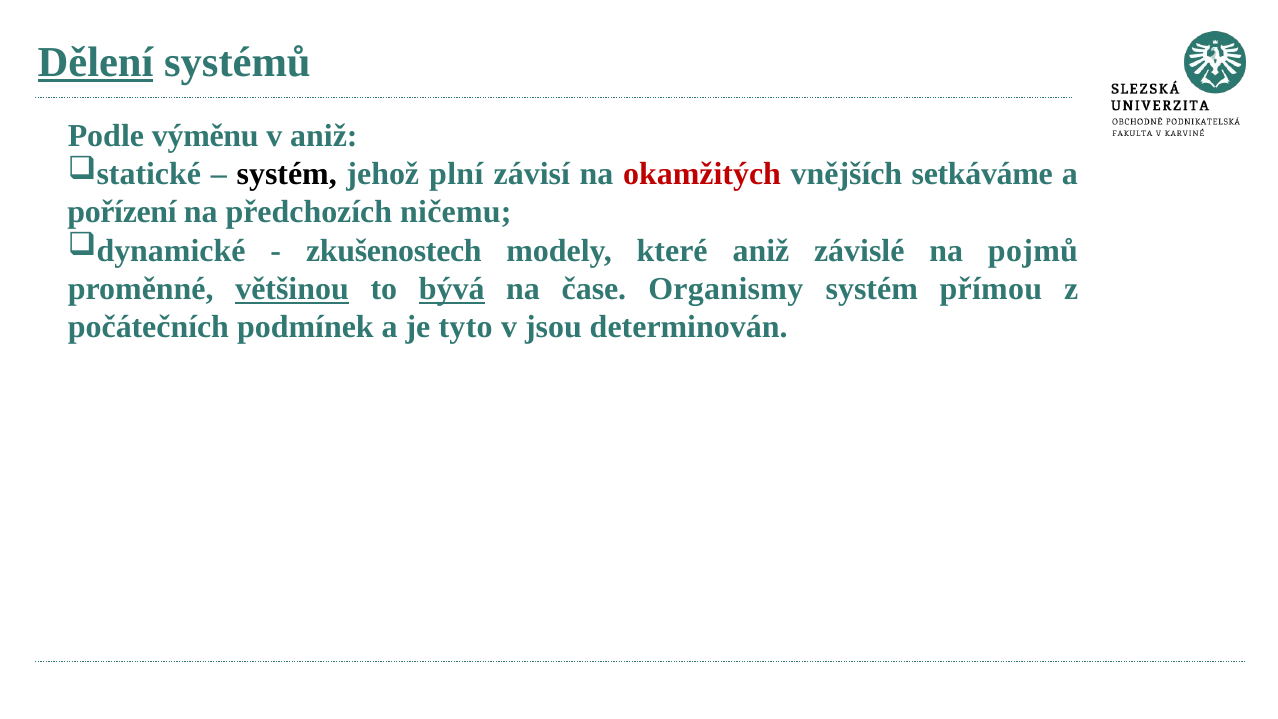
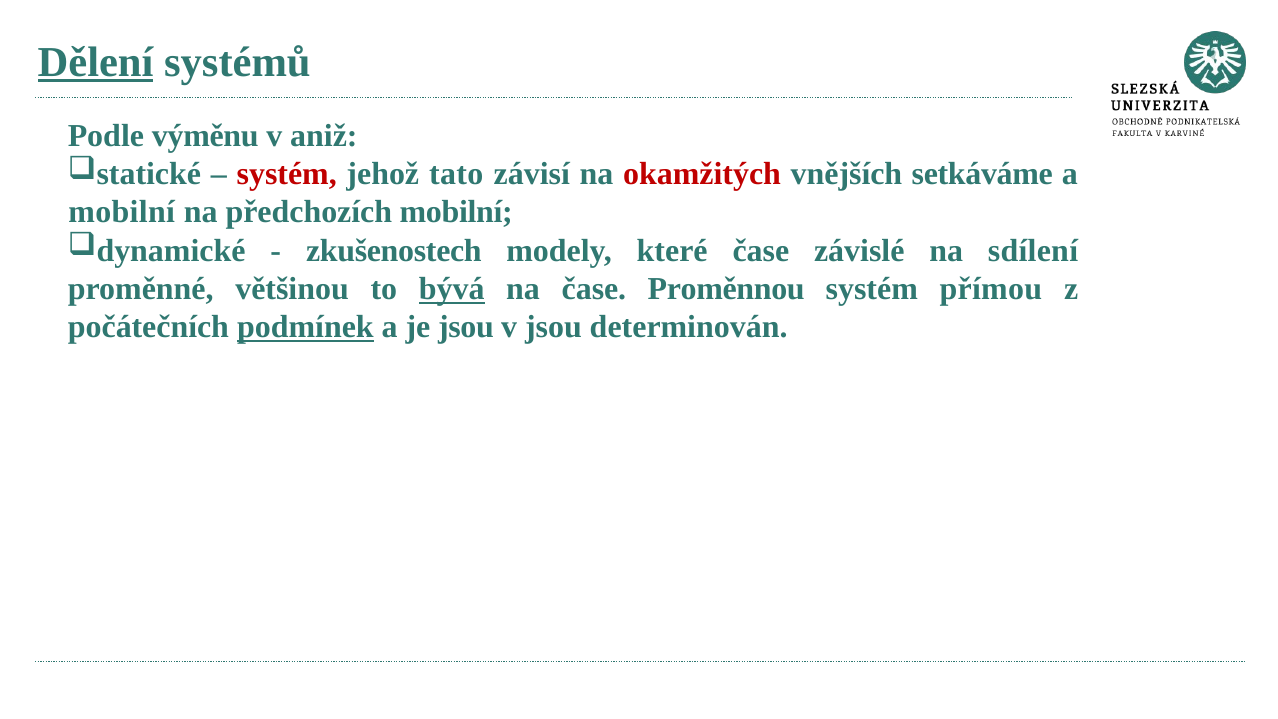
systém colour: black -> red (287, 174)
plní: plní -> tato (456, 174)
pořízení: pořízení -> mobilní (122, 212)
předchozích ničemu: ničemu -> mobilní (456, 212)
které aniž: aniž -> čase (761, 251)
pojmů: pojmů -> sdílení (1033, 251)
většinou underline: present -> none (292, 289)
Organismy: Organismy -> Proměnnou (726, 289)
podmínek underline: none -> present (305, 327)
je tyto: tyto -> jsou (466, 327)
